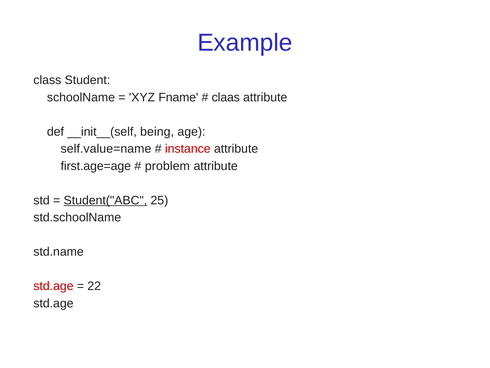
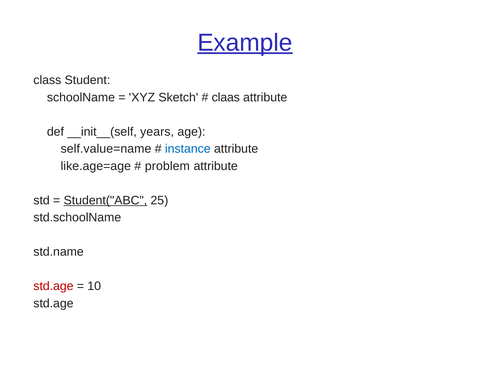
Example underline: none -> present (245, 43)
Fname: Fname -> Sketch (178, 97)
being: being -> years (157, 131)
instance colour: red -> blue (188, 149)
first.age=age: first.age=age -> like.age=age (96, 166)
22: 22 -> 10 (94, 286)
